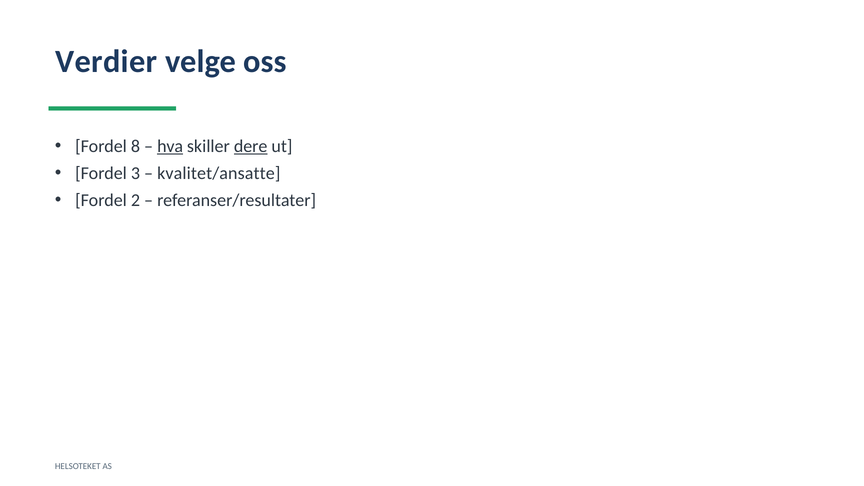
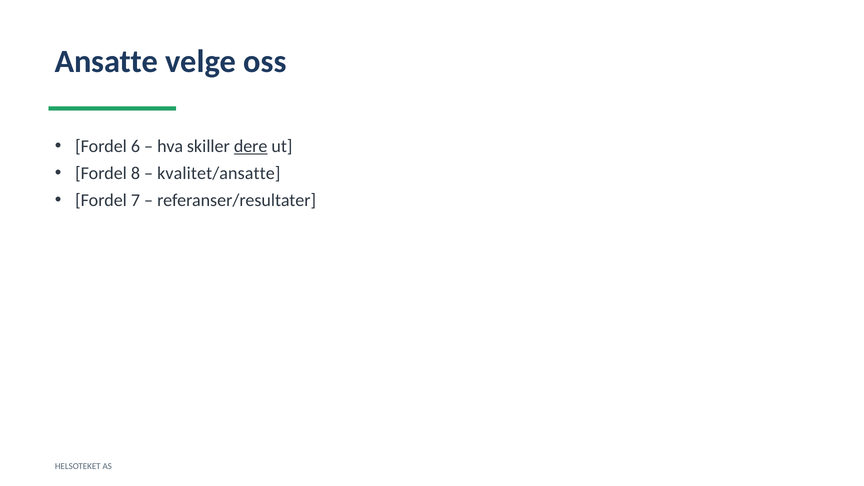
Verdier: Verdier -> Ansatte (107, 62)
8: 8 -> 6 (135, 146)
hva underline: present -> none (170, 146)
3: 3 -> 8 (135, 173)
2: 2 -> 7 (135, 200)
